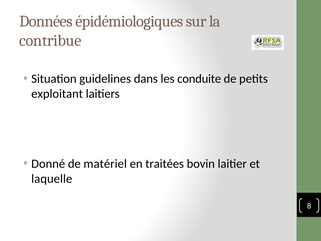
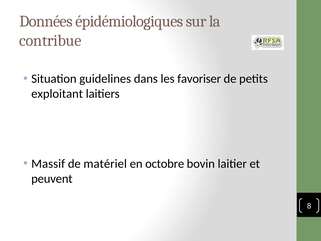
conduite: conduite -> favoriser (199, 79)
Donné: Donné -> Massif (48, 164)
traitées: traitées -> octobre (165, 164)
laquelle: laquelle -> peuvent (52, 178)
